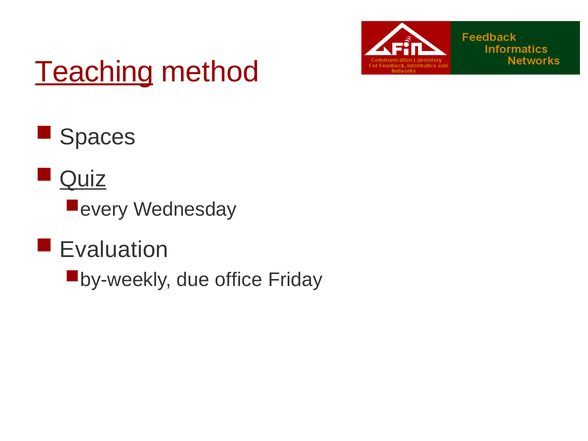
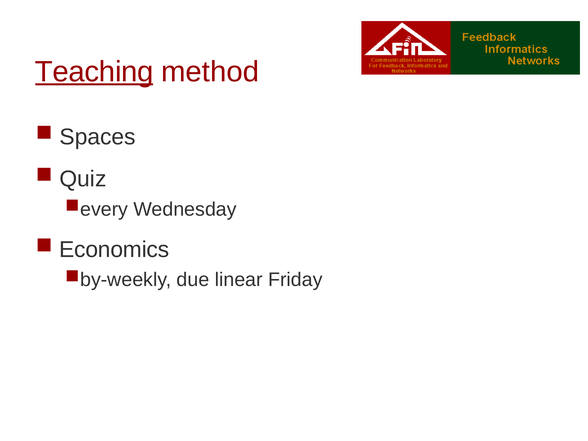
Quiz underline: present -> none (83, 179)
Evaluation: Evaluation -> Economics (114, 250)
office: office -> linear (239, 280)
